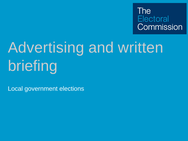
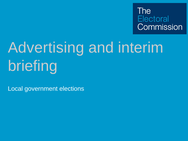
written: written -> interim (141, 48)
